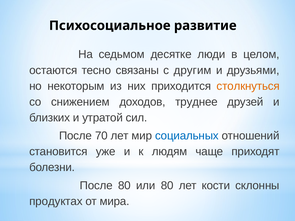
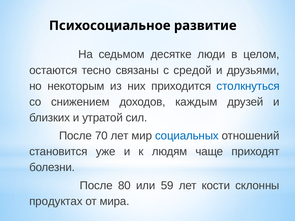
другим: другим -> средой (193, 70)
столкнуться colour: orange -> blue (248, 86)
труднее: труднее -> каждым (196, 102)
или 80: 80 -> 59 (167, 186)
